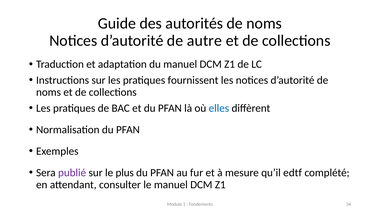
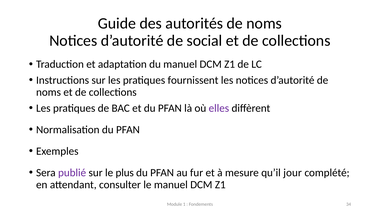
autre: autre -> social (205, 40)
elles colour: blue -> purple (219, 108)
edtf: edtf -> jour (293, 173)
